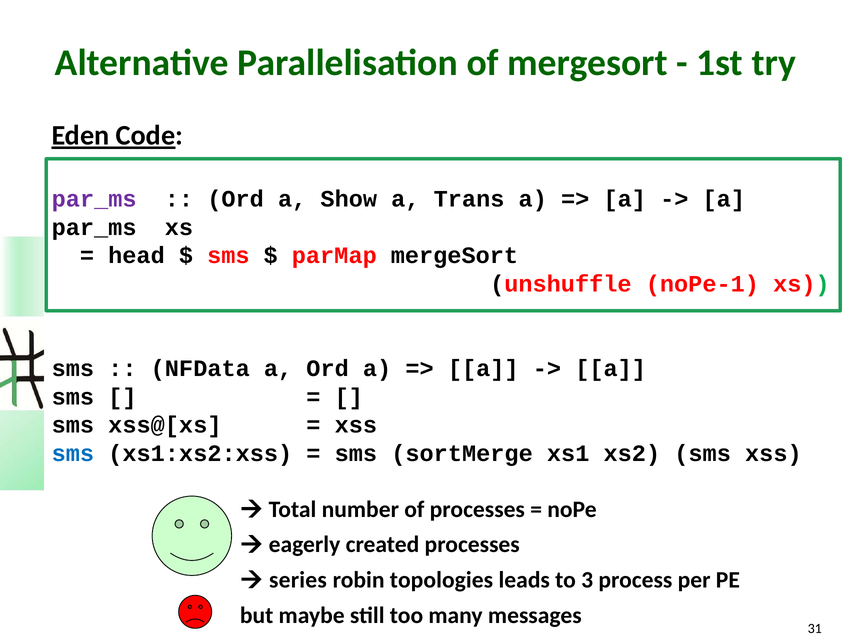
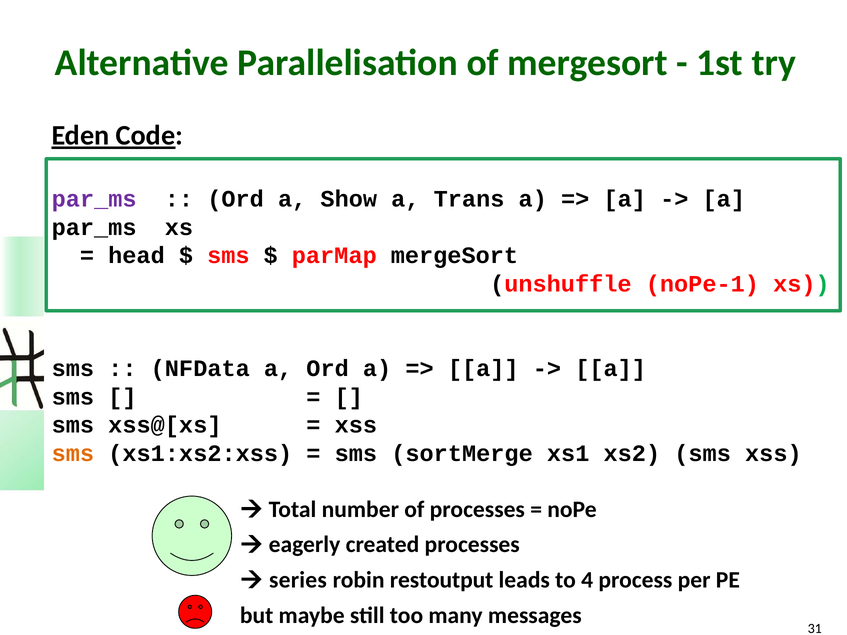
sms colour: blue -> orange (73, 454)
topologies: topologies -> restoutput (442, 580)
3: 3 -> 4 (587, 580)
